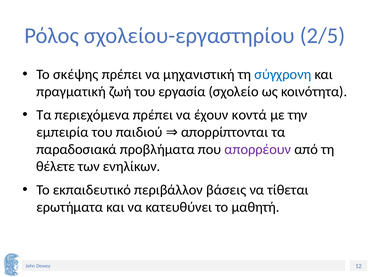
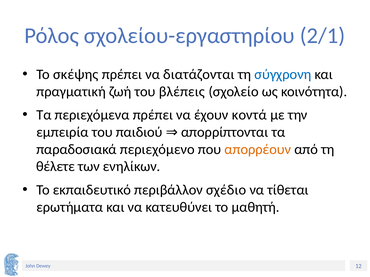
2/5: 2/5 -> 2/1 (323, 36)
μηχανιστική: μηχανιστική -> διατάζονται (199, 74)
εργασία: εργασία -> βλέπεις (182, 92)
προβλήματα: προβλήματα -> περιεχόμενο (157, 150)
απορρέουν colour: purple -> orange (258, 150)
βάσεις: βάσεις -> σχέδιο (226, 190)
